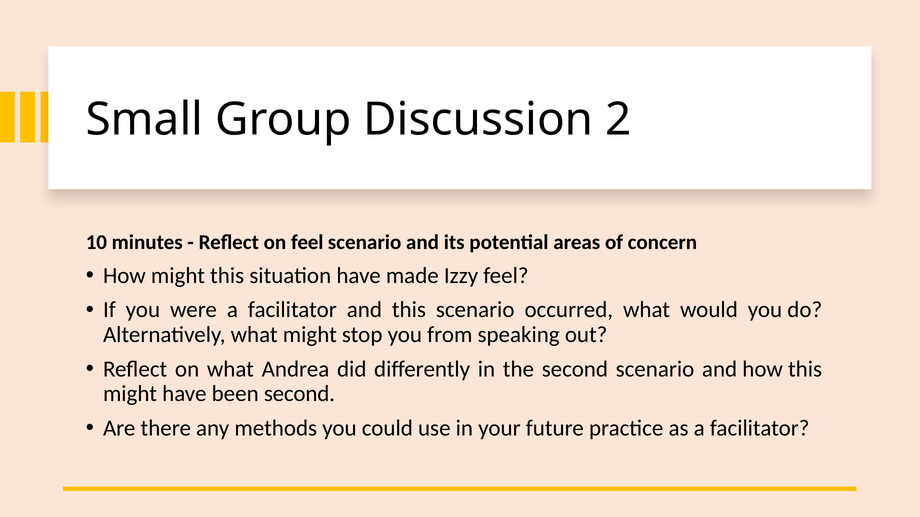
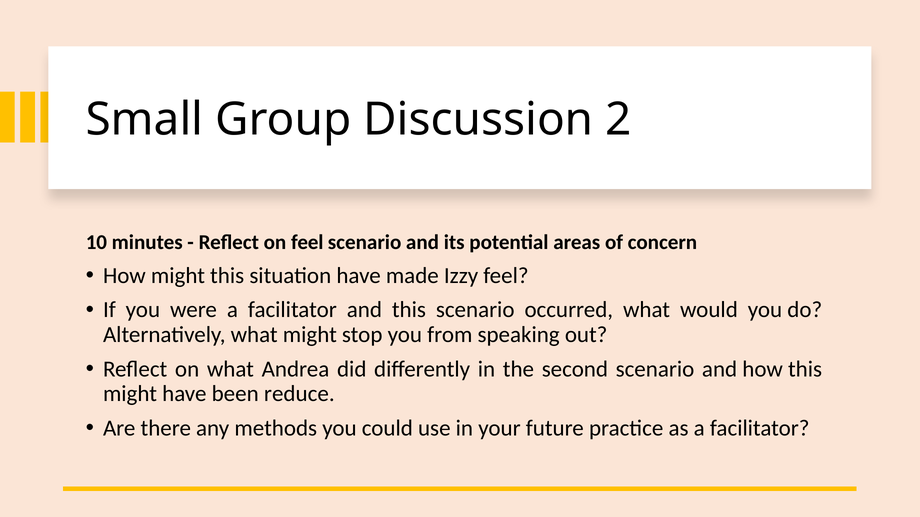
been second: second -> reduce (299, 394)
